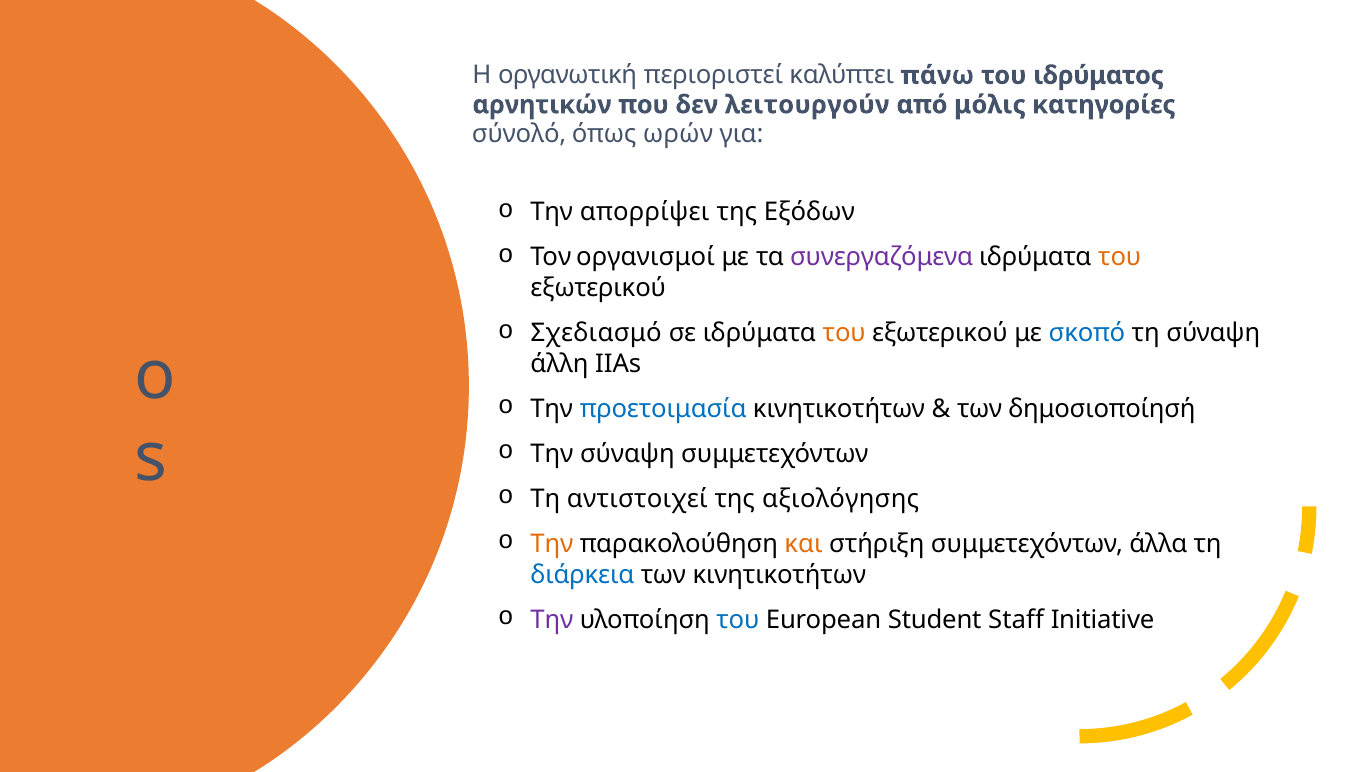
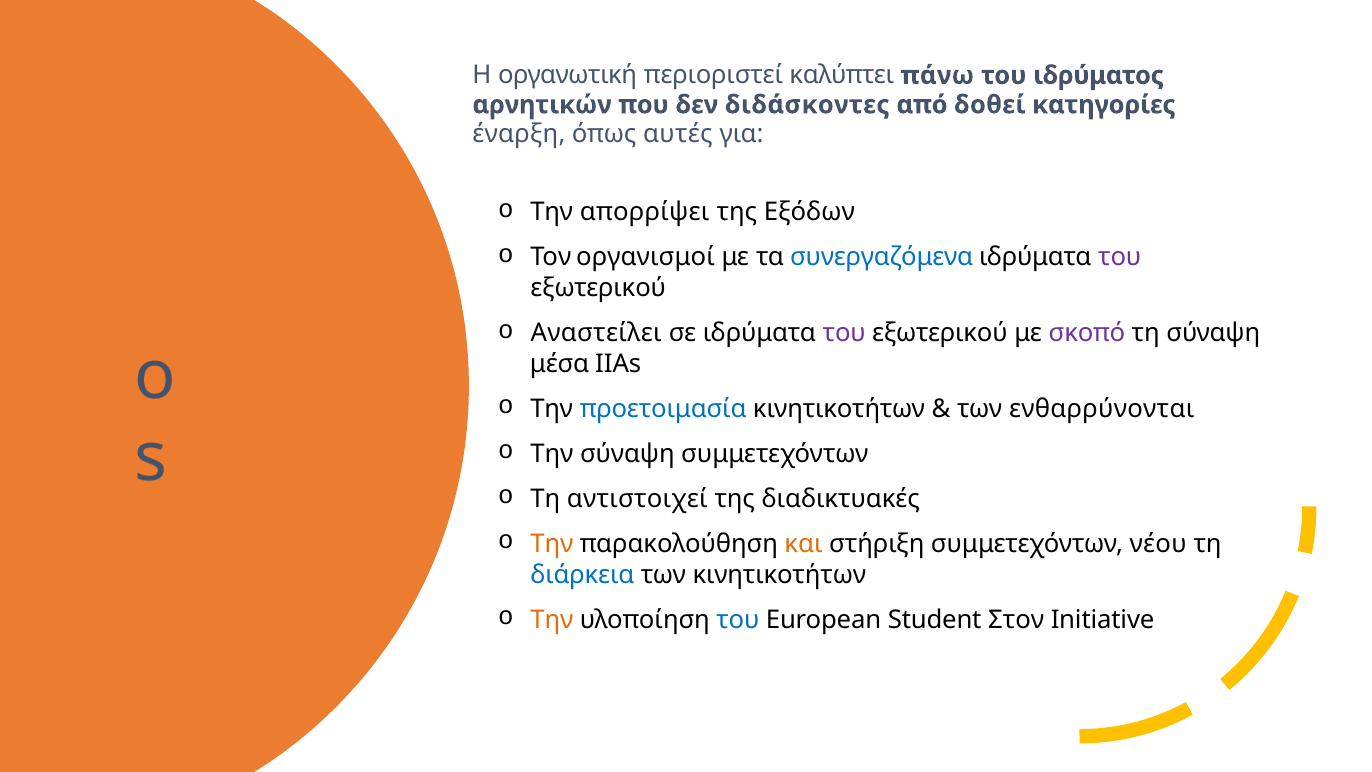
λειτουργούν: λειτουργούν -> διδάσκοντες (807, 105)
μόλις: μόλις -> δοθεί (990, 105)
σύνολό: σύνολό -> έναρξη (519, 134)
ωρών: ωρών -> αυτές (678, 134)
συνεργαζόμενα colour: purple -> blue (882, 257)
του colour: orange -> purple (1120, 257)
Σχεδιασμό: Σχεδιασμό -> Αναστείλει (596, 333)
του colour: orange -> purple (844, 333)
σκοπό colour: blue -> purple (1087, 333)
άλλη: άλλη -> μέσα (560, 364)
δημοσιοποίησή: δημοσιοποίησή -> ενθαρρύνονται (1102, 409)
αξιολόγησης: αξιολόγησης -> διαδικτυακές (841, 499)
άλλα: άλλα -> νέου (1158, 544)
Την colour: purple -> orange (552, 619)
Staff: Staff -> Στον (1016, 619)
